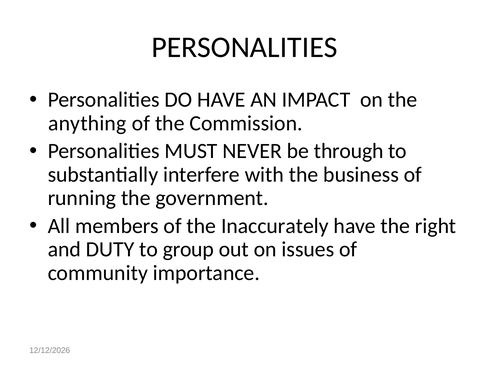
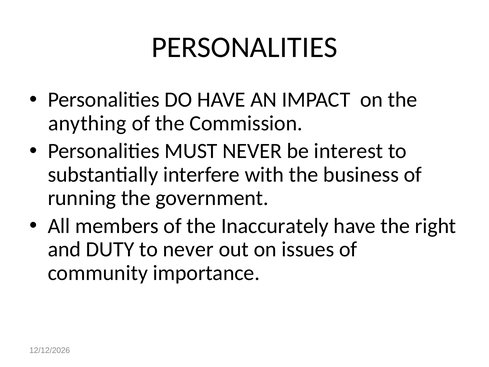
through: through -> interest (349, 151)
to group: group -> never (188, 249)
